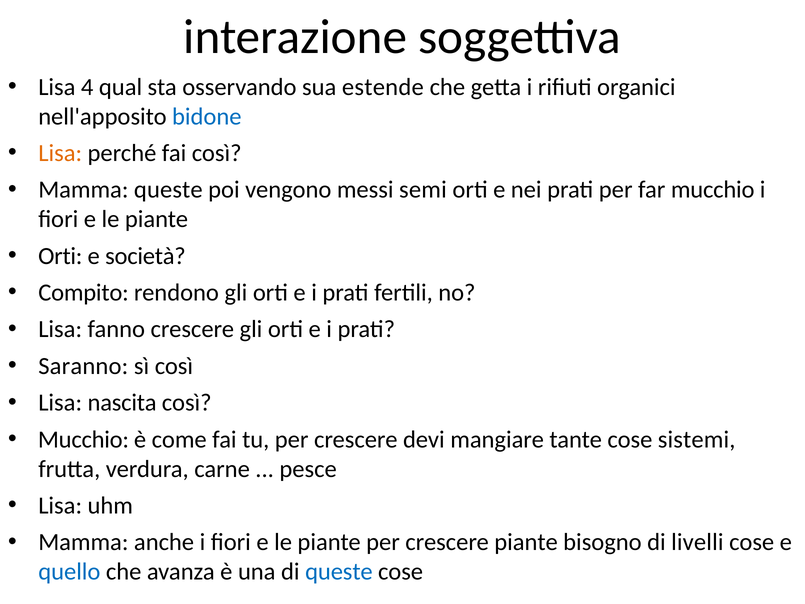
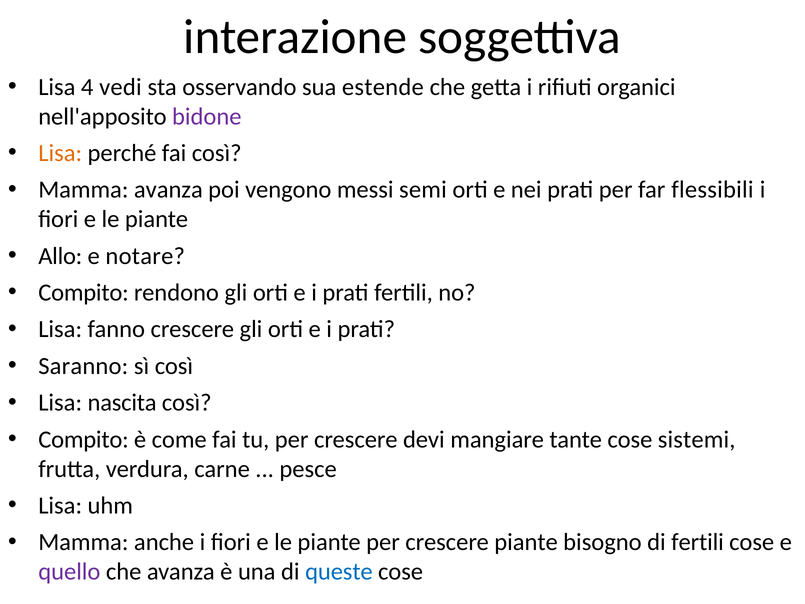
qual: qual -> vedi (120, 87)
bidone colour: blue -> purple (207, 116)
Mamma queste: queste -> avanza (168, 190)
far mucchio: mucchio -> flessibili (712, 190)
Orti: Orti -> Allo (60, 256)
società: società -> notare (145, 256)
Mucchio: Mucchio -> Compito (83, 439)
di livelli: livelli -> fertili (698, 542)
quello colour: blue -> purple (69, 572)
